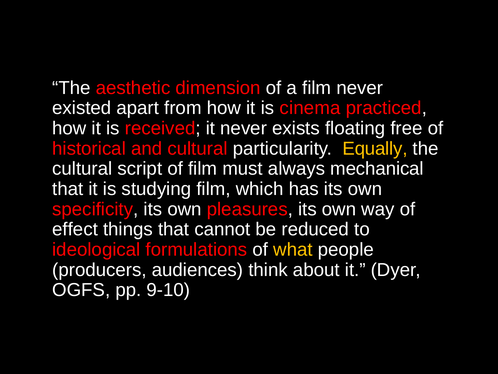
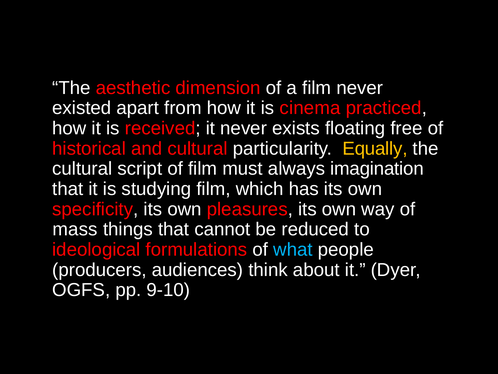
mechanical: mechanical -> imagination (377, 169)
effect: effect -> mass (75, 229)
what colour: yellow -> light blue (293, 249)
